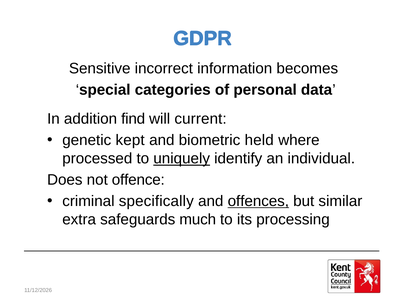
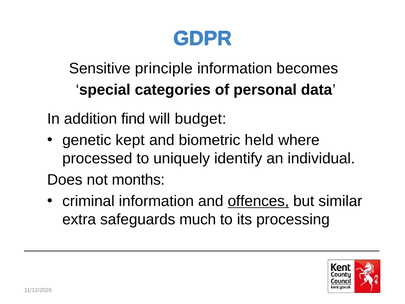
incorrect: incorrect -> principle (164, 68)
current: current -> budget (201, 119)
uniquely underline: present -> none (182, 158)
offence: offence -> months (138, 180)
criminal specifically: specifically -> information (156, 201)
